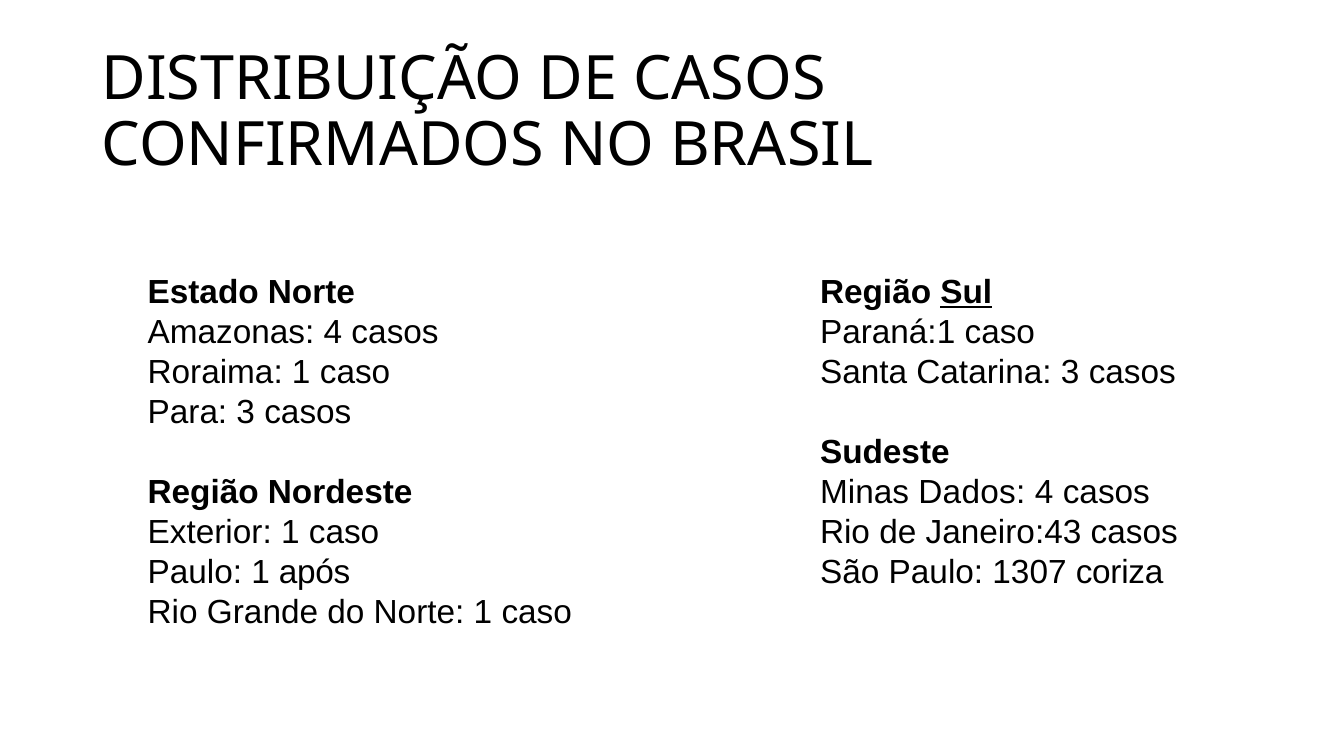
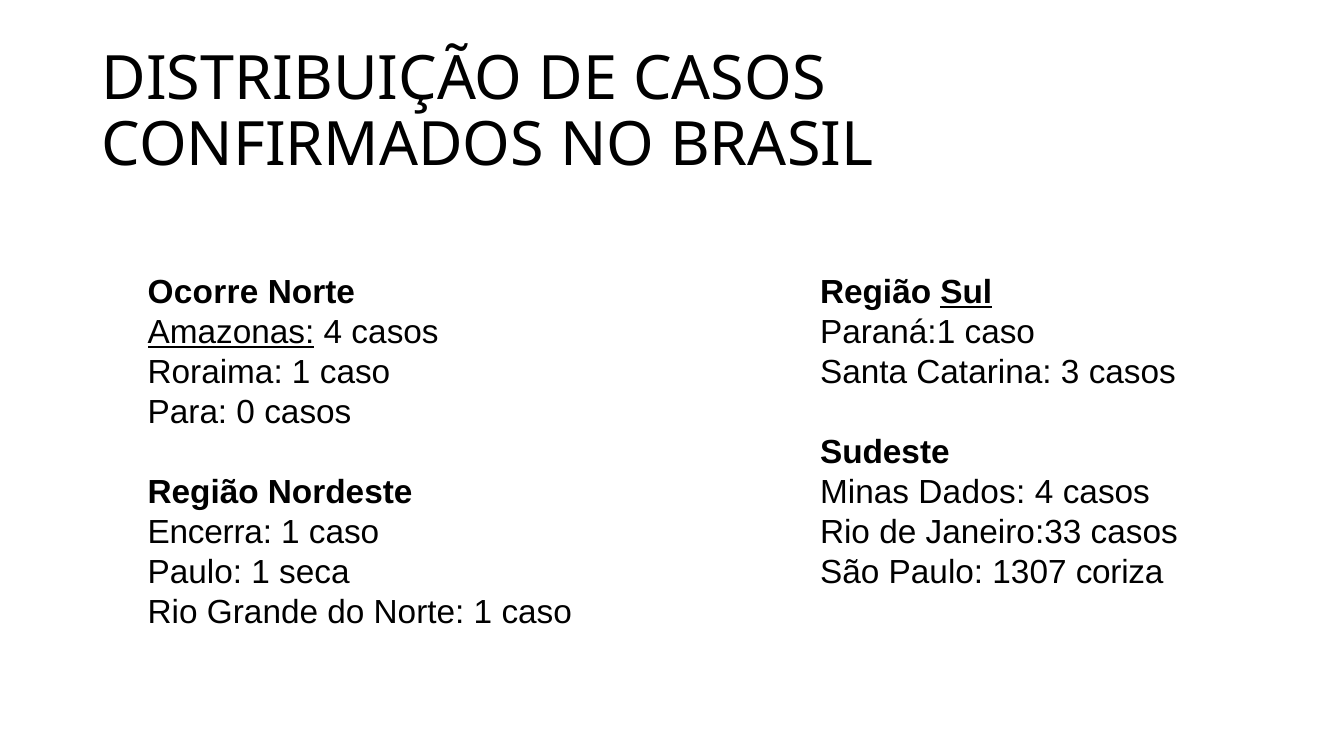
Estado: Estado -> Ocorre (203, 292)
Amazonas underline: none -> present (231, 332)
Para 3: 3 -> 0 (246, 412)
Exterior: Exterior -> Encerra (210, 532)
Janeiro:43: Janeiro:43 -> Janeiro:33 (1004, 532)
após: após -> seca (314, 572)
